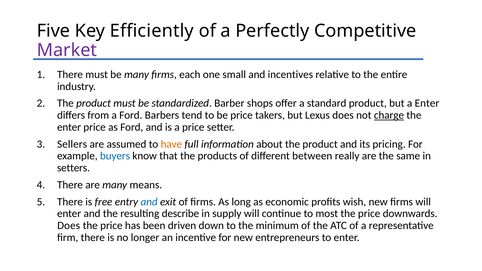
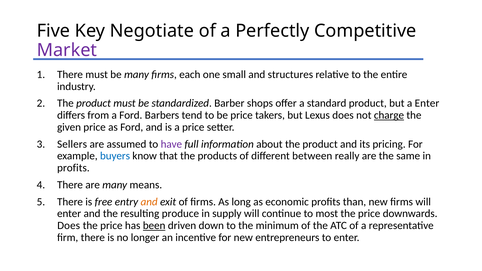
Efficiently: Efficiently -> Negotiate (152, 31)
incentives: incentives -> structures (290, 75)
enter: enter -> given (69, 127)
have colour: orange -> purple (171, 144)
setters: setters -> profits (73, 168)
and colour: blue -> orange (149, 202)
wish: wish -> than (354, 202)
describe: describe -> produce (180, 214)
been underline: none -> present (154, 226)
